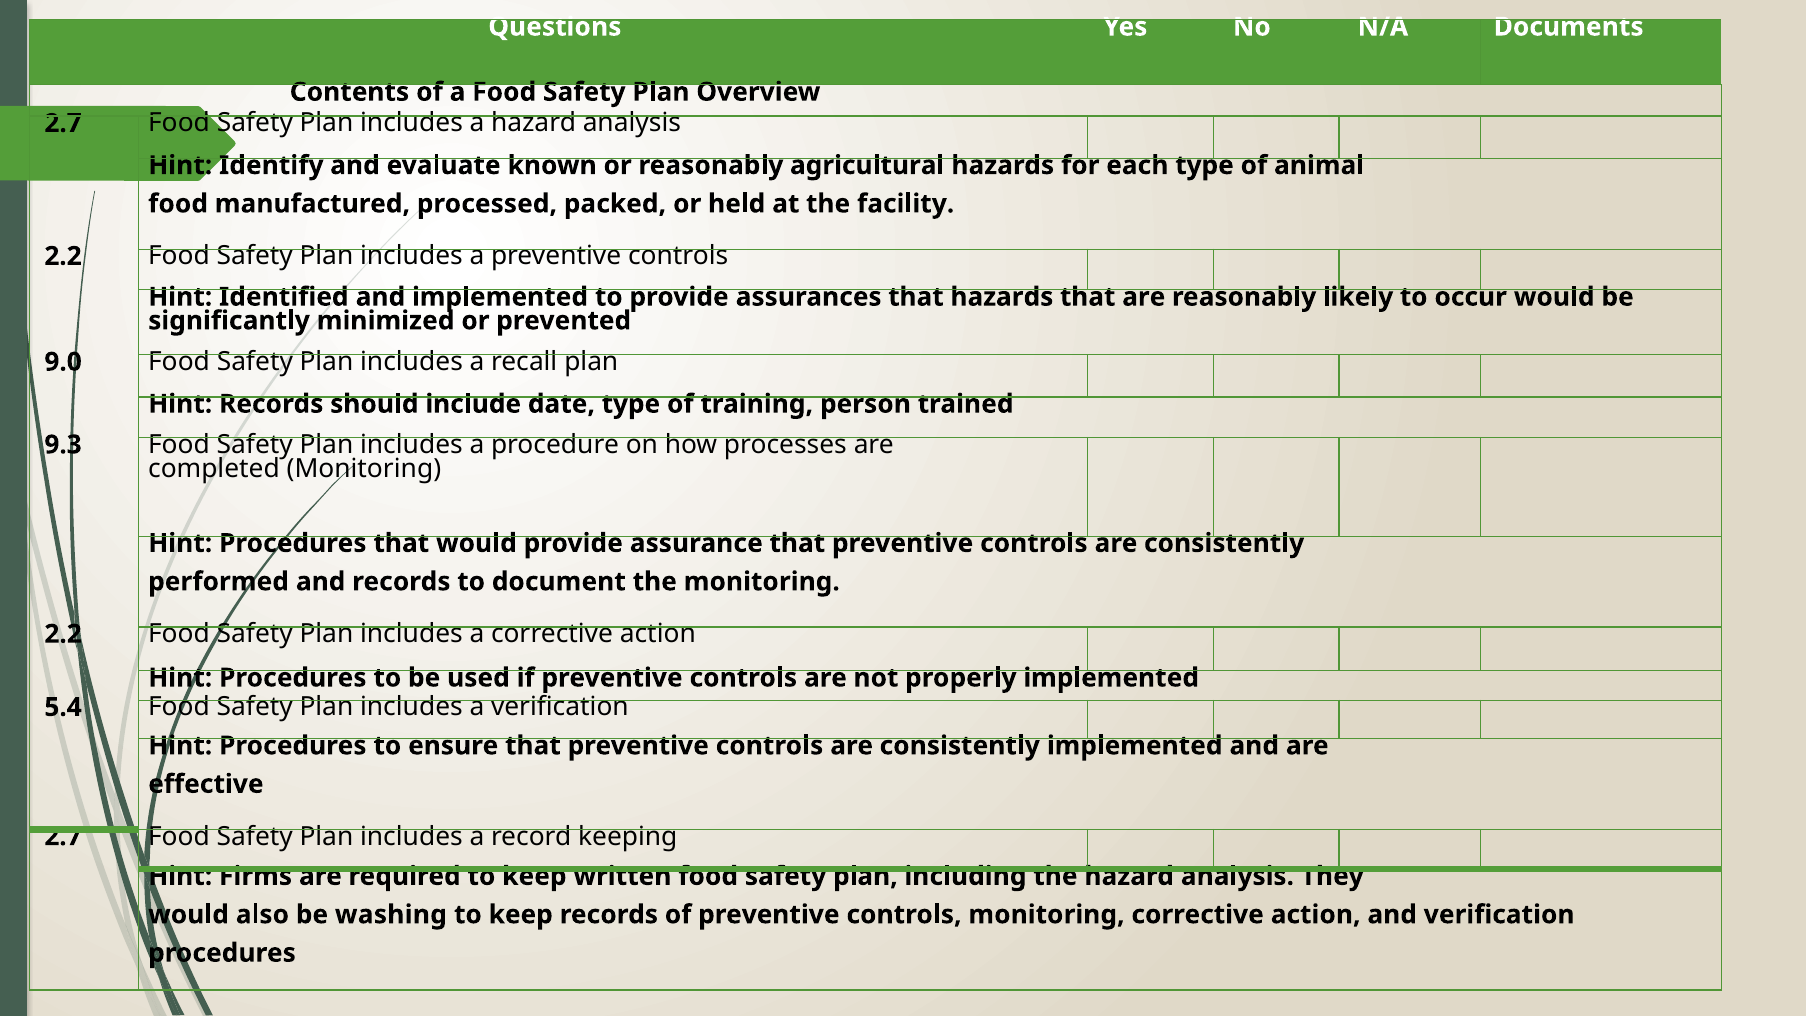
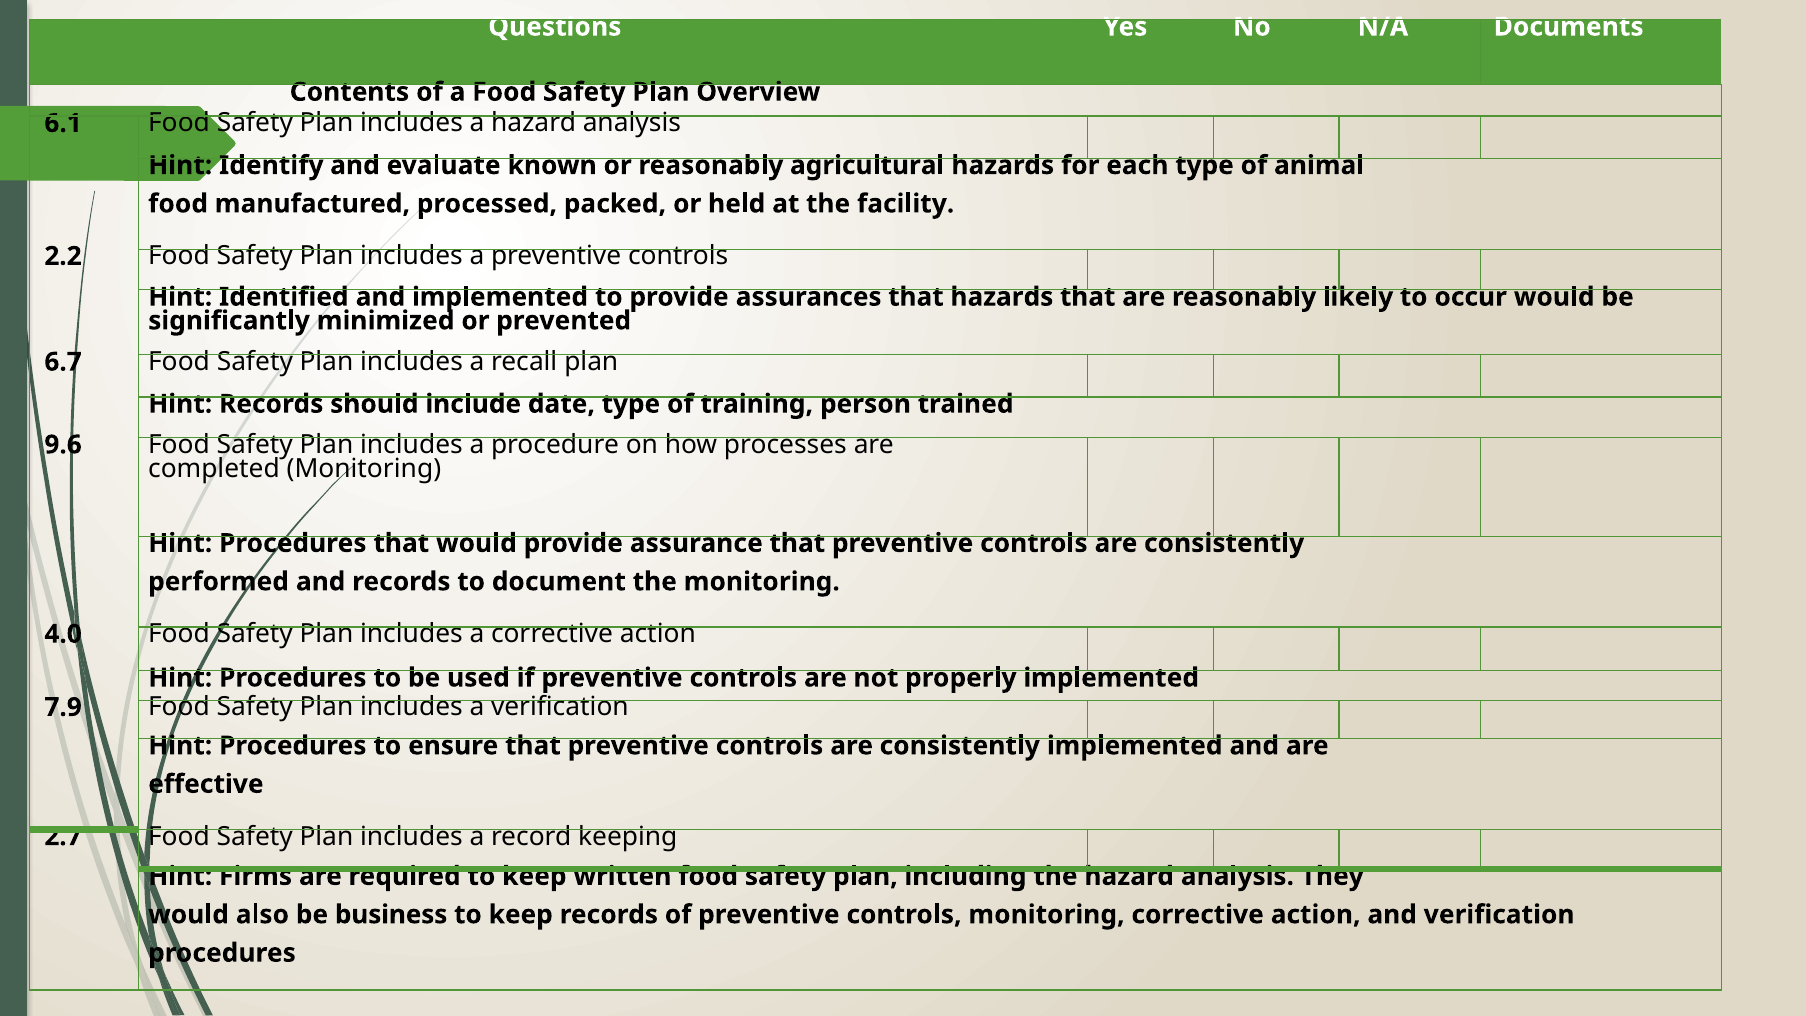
2.7: 2.7 -> 6.1 (63, 123)
9.0: 9.0 -> 6.7 (63, 362)
9.3: 9.3 -> 9.6 (63, 445)
2.2: 2.2 -> 4.0 (63, 634)
5.4: 5.4 -> 7.9 (63, 707)
washing: washing -> business (391, 914)
